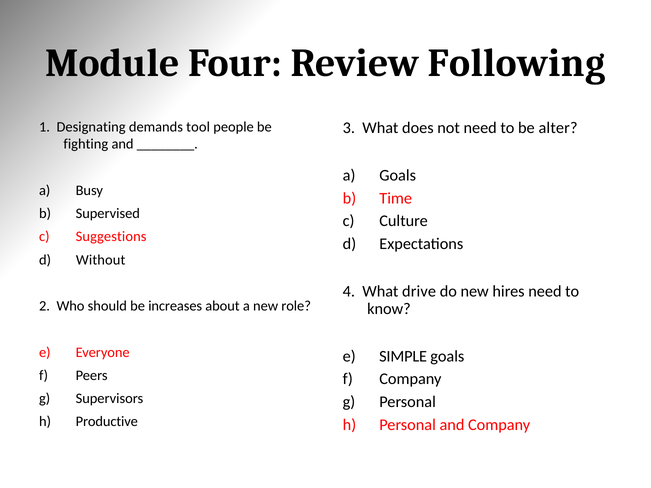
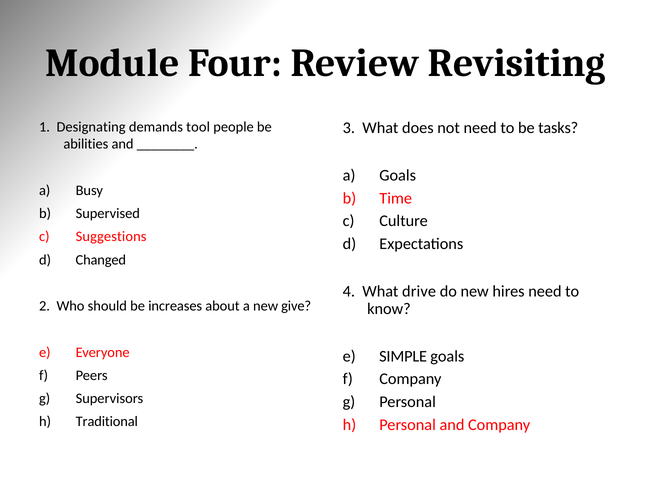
Following: Following -> Revisiting (517, 63)
alter: alter -> tasks (558, 128)
fighting: fighting -> abilities (86, 144)
Without: Without -> Changed (101, 260)
role: role -> give (296, 306)
Productive: Productive -> Traditional (107, 422)
